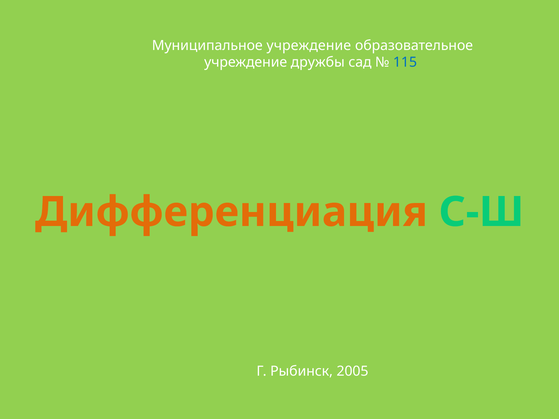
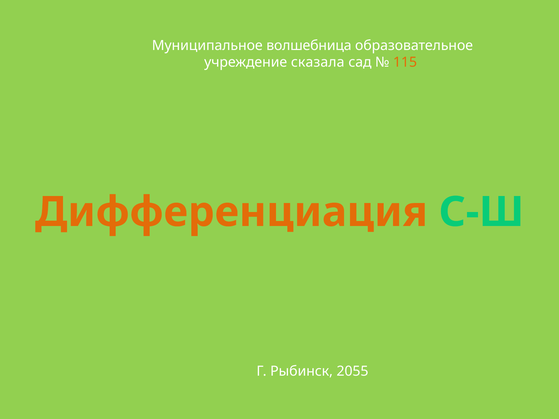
Муниципальное учреждение: учреждение -> волшебница (309, 46)
дружбы: дружбы -> сказала (318, 62)
115 colour: blue -> orange (405, 62)
2005: 2005 -> 2055 (352, 371)
